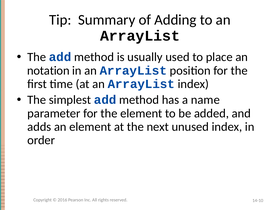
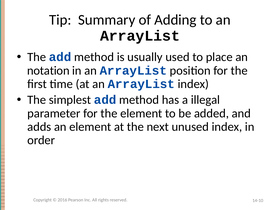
name: name -> illegal (205, 100)
